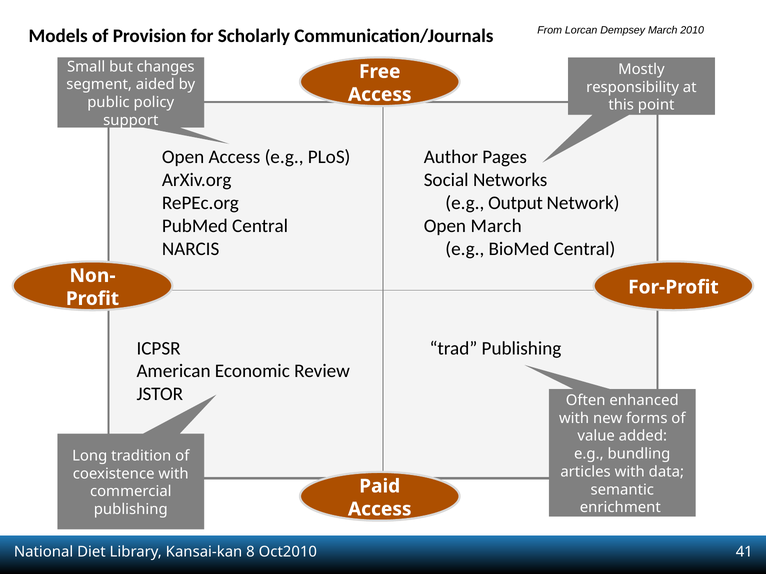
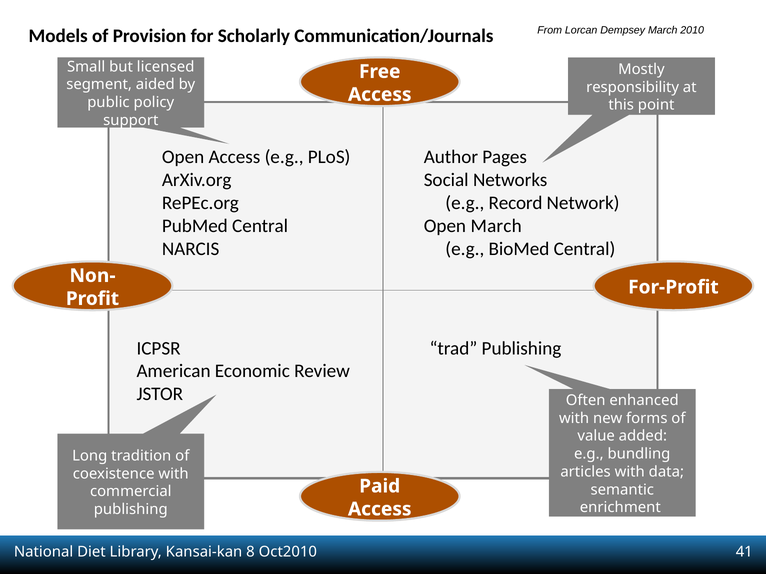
changes: changes -> licensed (166, 67)
Output: Output -> Record (516, 203)
